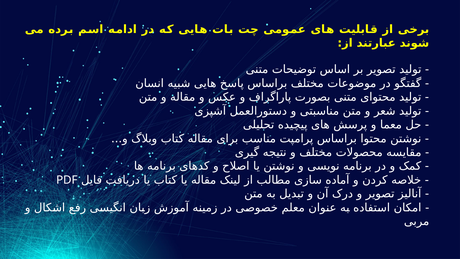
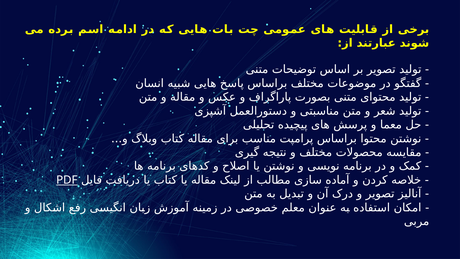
PDF underline: none -> present (67, 180)
